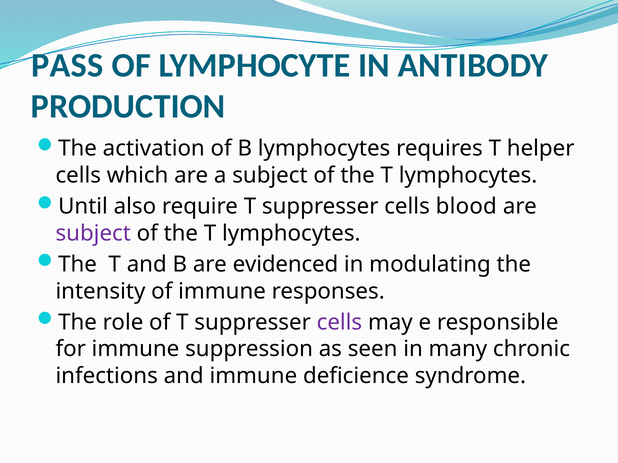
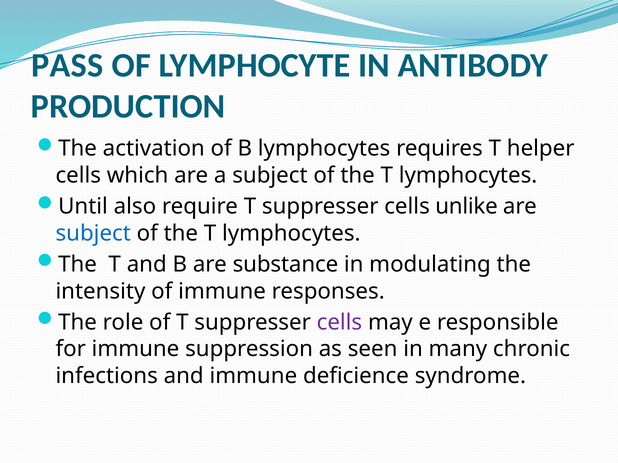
blood: blood -> unlike (466, 207)
subject colour: purple -> blue (93, 234)
evidenced: evidenced -> substance (285, 265)
